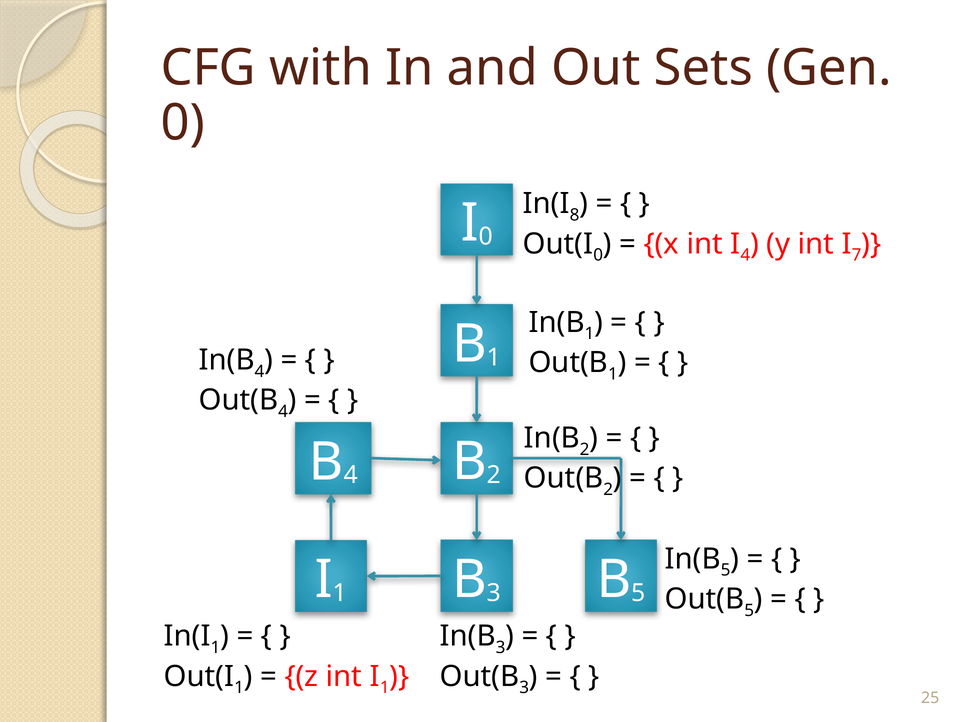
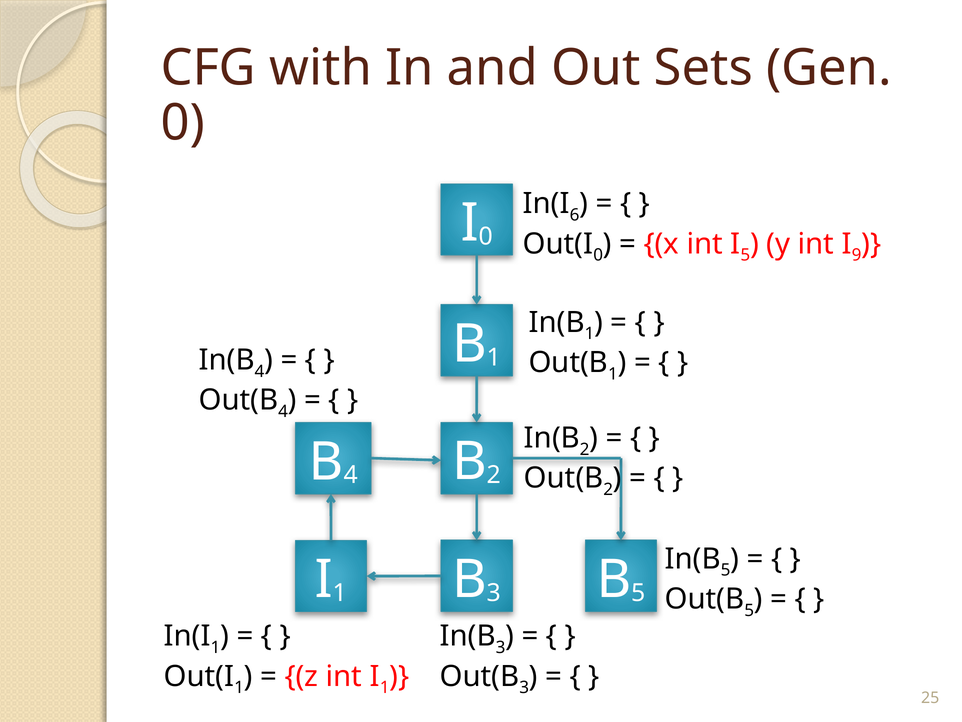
8: 8 -> 6 (575, 215)
4: 4 -> 5 (745, 255)
7: 7 -> 9 (857, 255)
